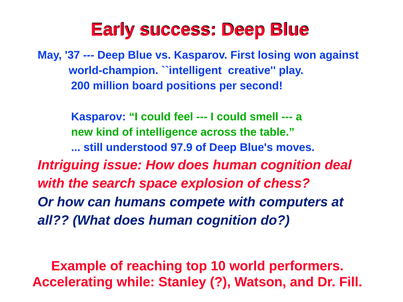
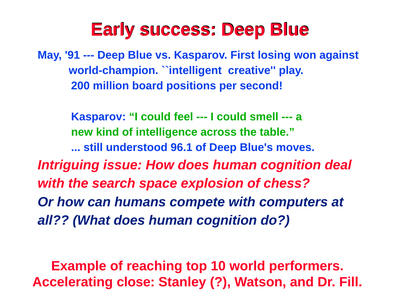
37: 37 -> 91 (72, 55)
97.9: 97.9 -> 96.1 (182, 148)
while: while -> close (136, 282)
